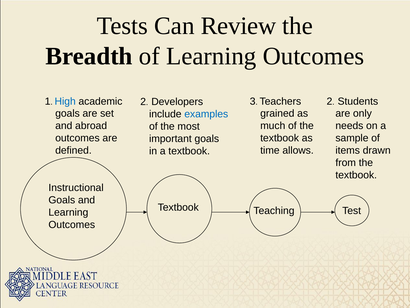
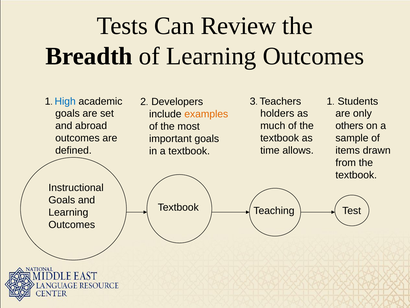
2: 2 -> 1 (329, 101)
grained: grained -> holders (277, 113)
examples colour: blue -> orange (206, 114)
needs: needs -> others (349, 126)
